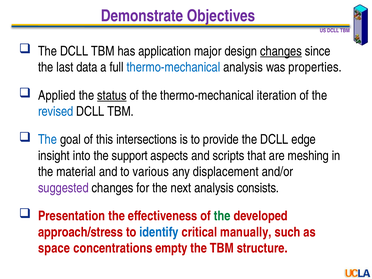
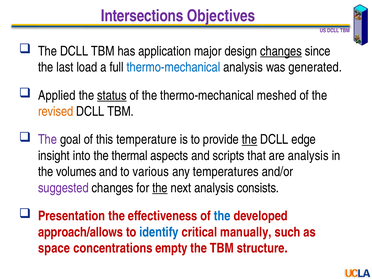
Demonstrate: Demonstrate -> Intersections (142, 16)
data: data -> load (87, 67)
properties: properties -> generated (315, 67)
iteration: iteration -> meshed (277, 95)
revised colour: blue -> orange (56, 111)
The colour: blue -> purple (47, 140)
intersections: intersections -> temperature (146, 140)
the underline: none -> present (249, 140)
support: support -> thermal (130, 156)
are meshing: meshing -> analysis (308, 156)
material: material -> volumes (76, 172)
displacement: displacement -> temperatures (226, 172)
the underline: none -> present (160, 188)
the colour: green -> blue (222, 216)
approach/stress: approach/stress -> approach/allows (81, 232)
